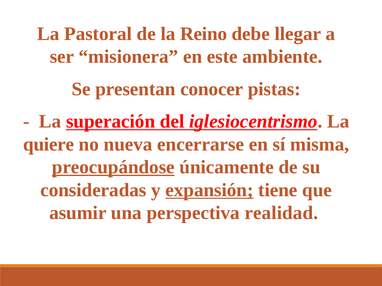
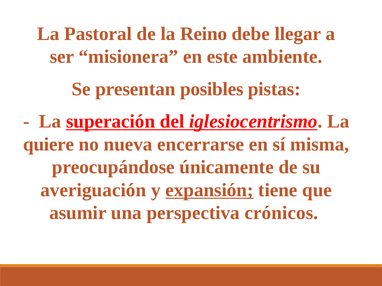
conocer: conocer -> posibles (212, 89)
preocupándose underline: present -> none (113, 167)
consideradas: consideradas -> averiguación (93, 190)
realidad: realidad -> crónicos (281, 213)
